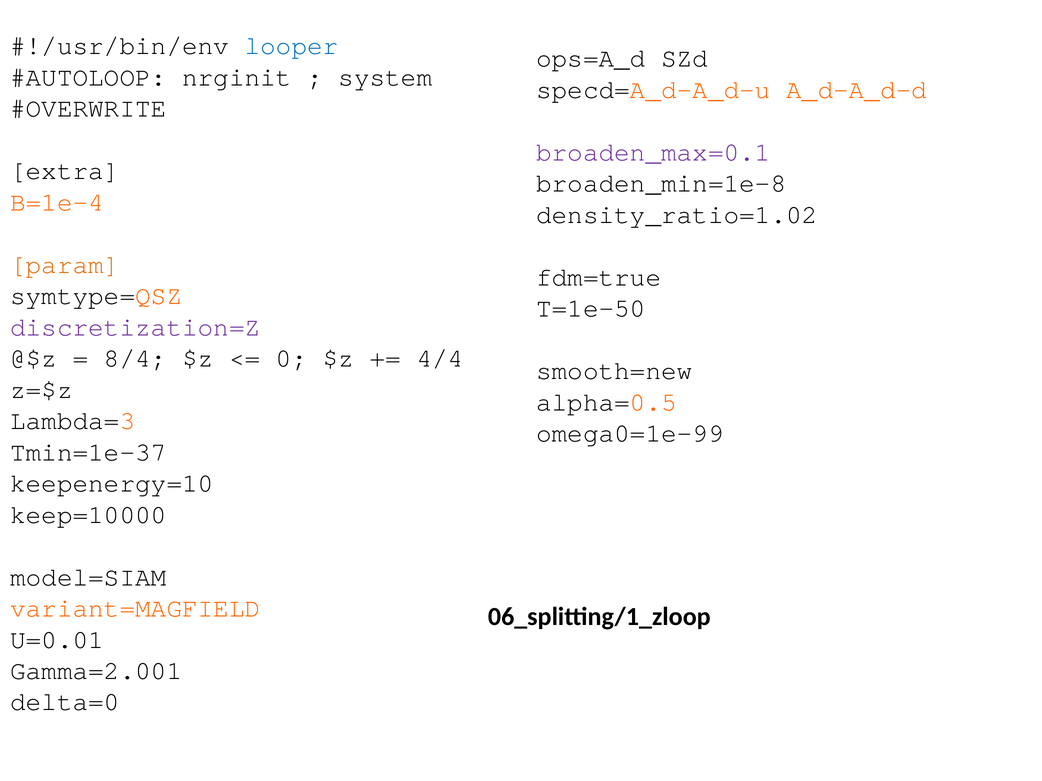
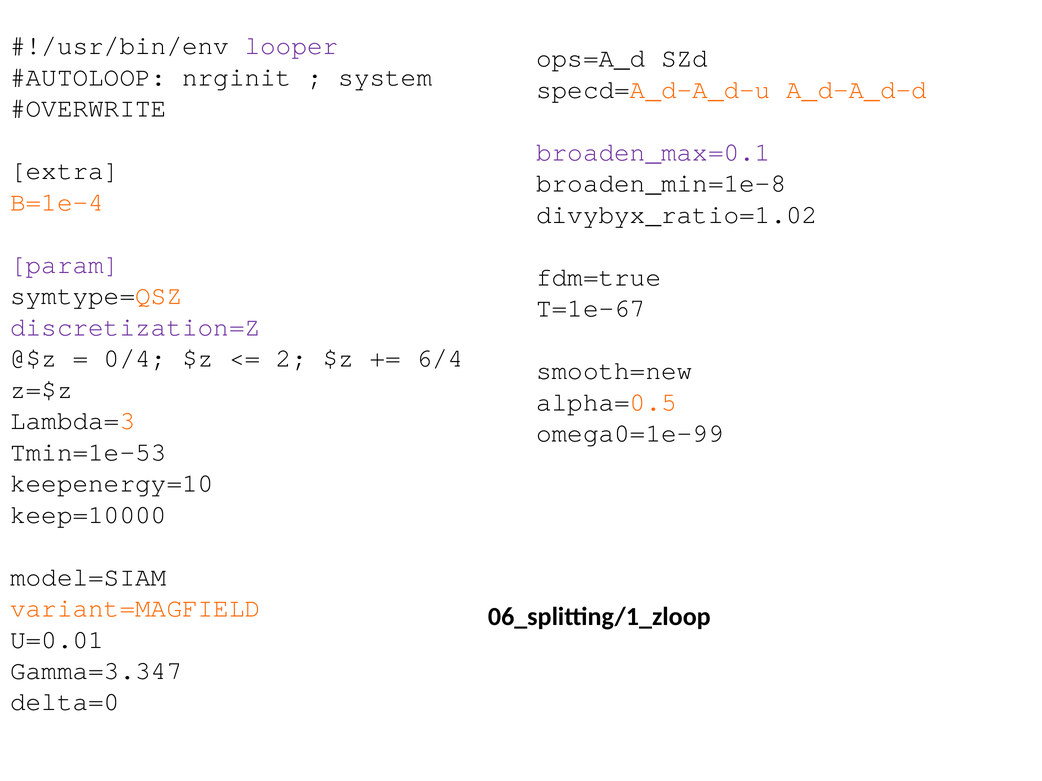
looper colour: blue -> purple (292, 46)
density_ratio=1.02: density_ratio=1.02 -> divybyx_ratio=1.02 (677, 215)
param colour: orange -> purple (65, 265)
T=1e-50: T=1e-50 -> T=1e-67 (591, 308)
8/4: 8/4 -> 0/4 (135, 358)
0: 0 -> 2 (292, 358)
4/4: 4/4 -> 6/4 (440, 358)
Tmin=1e-37: Tmin=1e-37 -> Tmin=1e-53 (88, 452)
Gamma=2.001: Gamma=2.001 -> Gamma=3.347 (96, 671)
